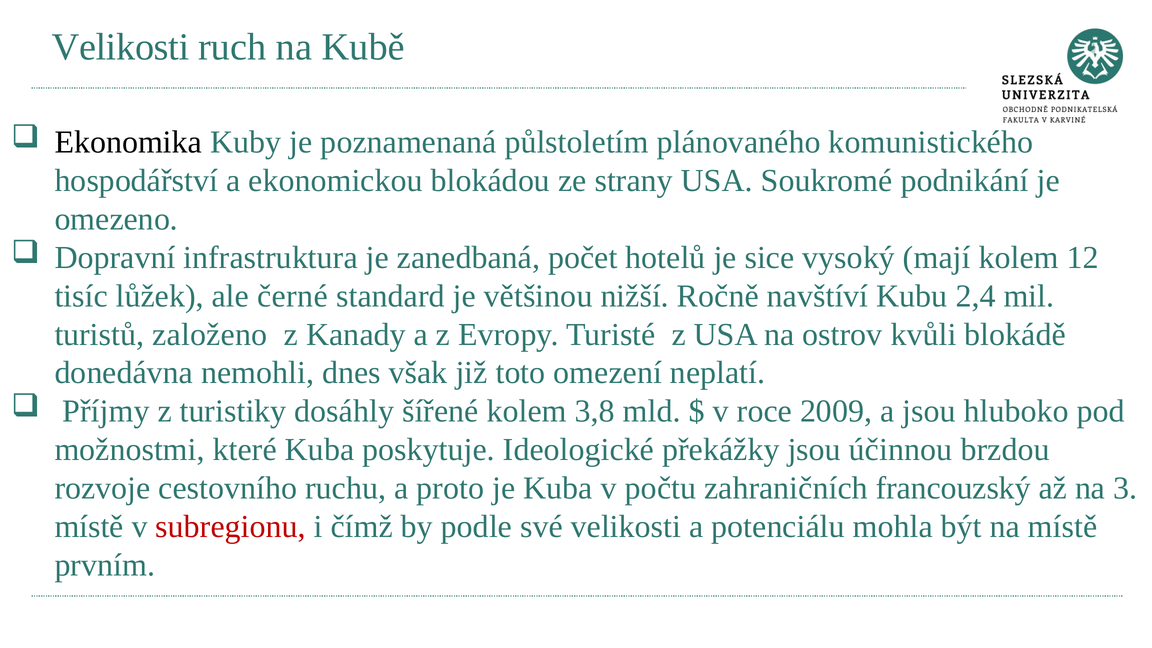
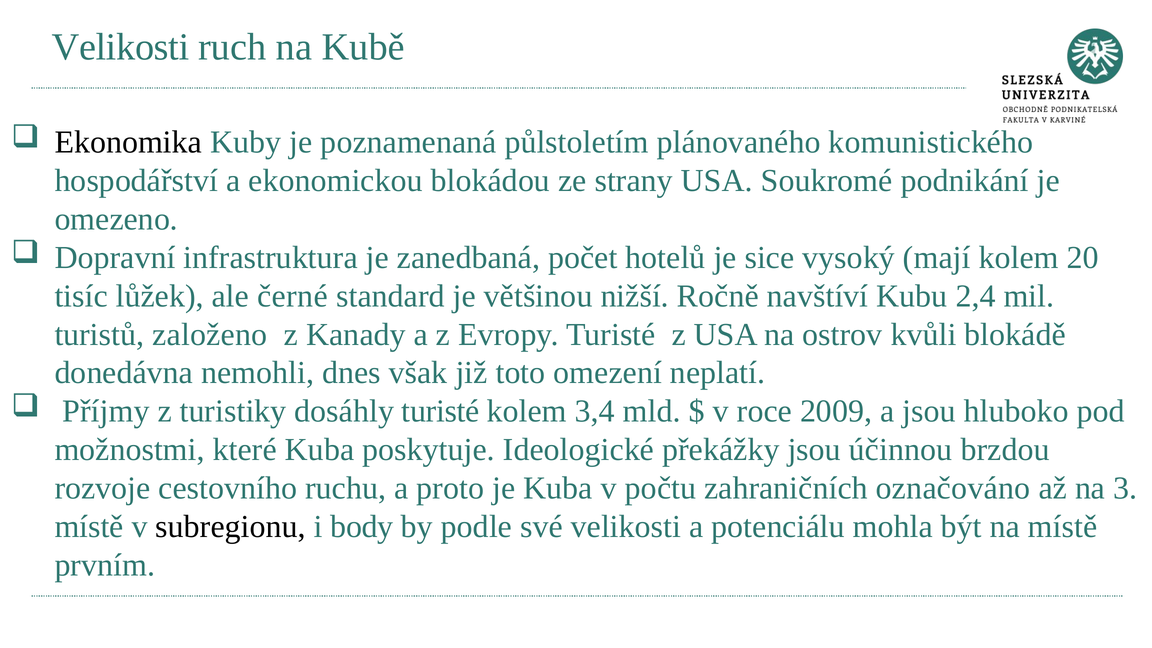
12: 12 -> 20 (1083, 258)
dosáhly šířené: šířené -> turisté (441, 411)
3,8: 3,8 -> 3,4 (595, 411)
francouzský: francouzský -> označováno (953, 488)
subregionu colour: red -> black (231, 527)
čímž: čímž -> body (362, 527)
